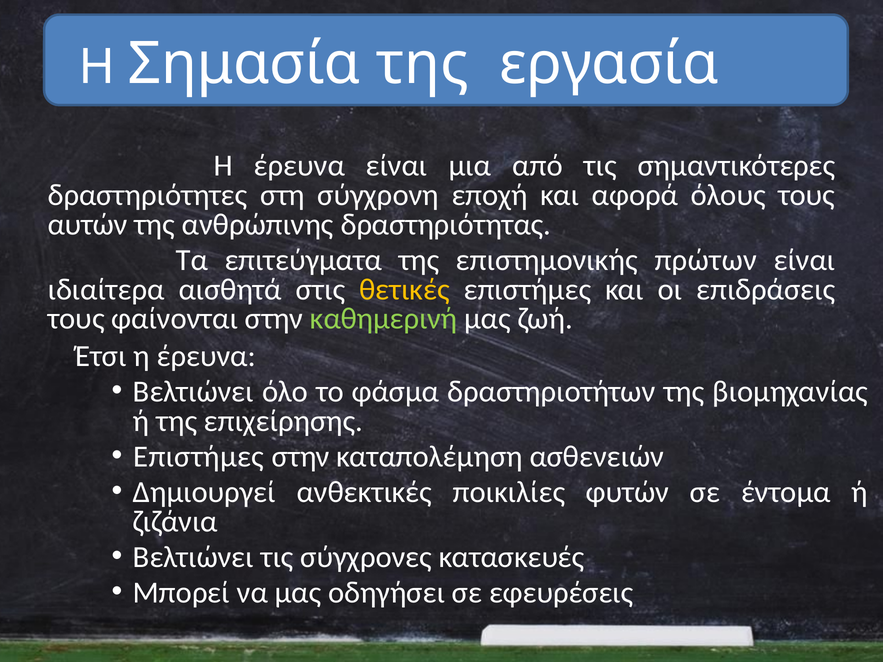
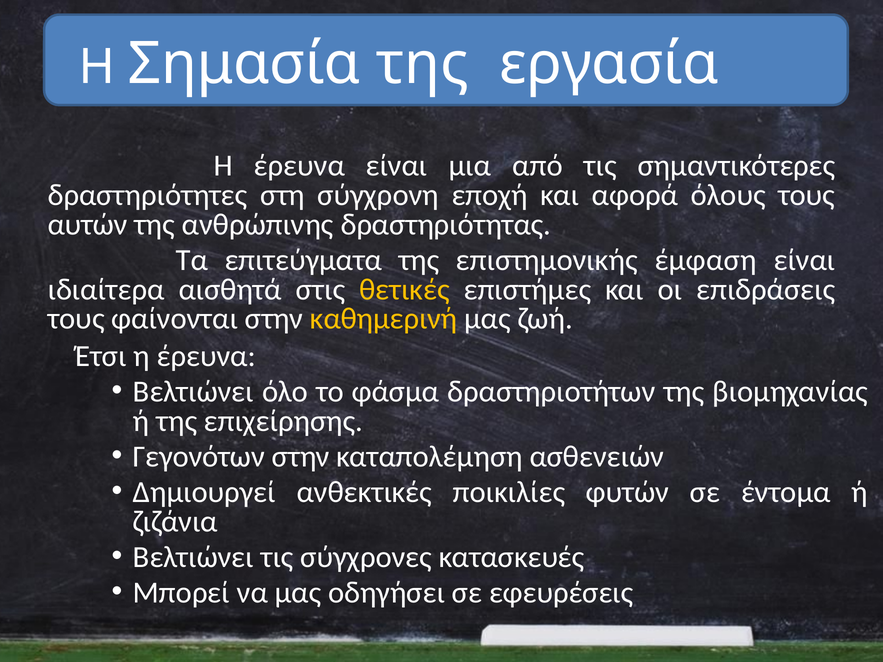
πρώτων: πρώτων -> έμφαση (706, 260)
καθημερινή colour: light green -> yellow (384, 319)
Επιστήμες: Επιστήμες -> Γεγονότων (199, 457)
